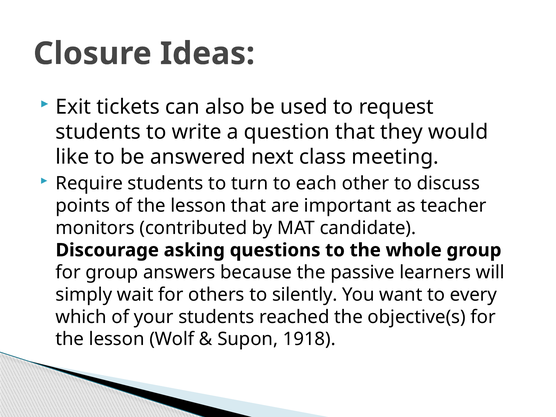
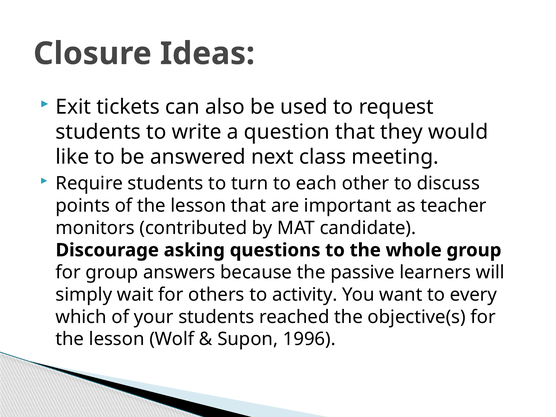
silently: silently -> activity (305, 295)
1918: 1918 -> 1996 (309, 339)
